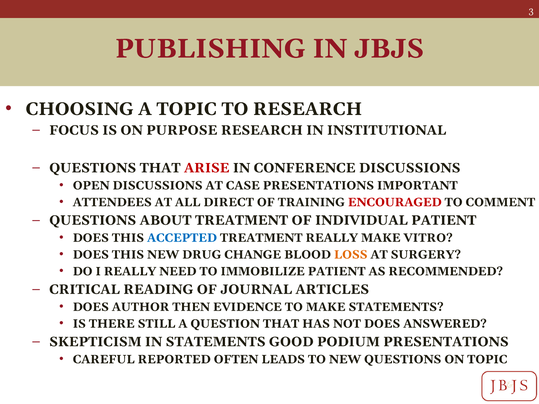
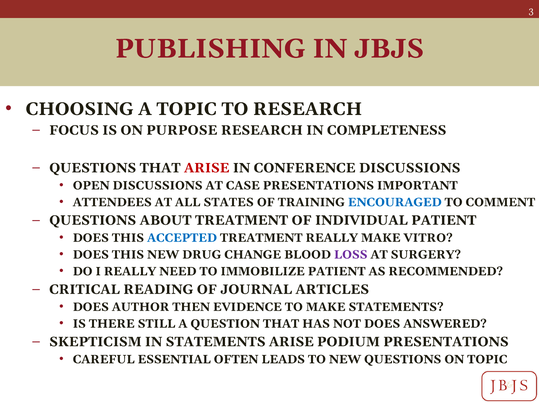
INSTITUTIONAL: INSTITUTIONAL -> COMPLETENESS (387, 130)
DIRECT: DIRECT -> STATES (229, 202)
ENCOURAGED colour: red -> blue (395, 202)
LOSS colour: orange -> purple (351, 255)
STATEMENTS GOOD: GOOD -> ARISE (291, 342)
REPORTED: REPORTED -> ESSENTIAL (174, 360)
